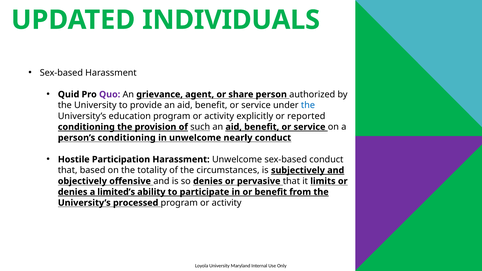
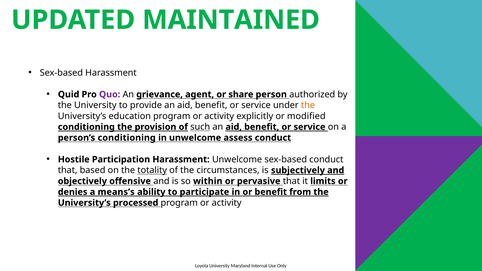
INDIVIDUALS: INDIVIDUALS -> MAINTAINED (231, 20)
the colour: blue -> orange (308, 105)
reported: reported -> modified (306, 116)
nearly: nearly -> assess (238, 138)
totality underline: none -> present (152, 170)
so denies: denies -> within (208, 181)
limited’s: limited’s -> means’s (116, 192)
